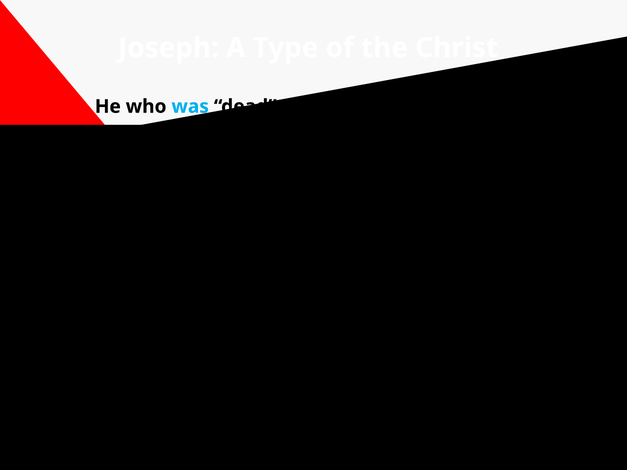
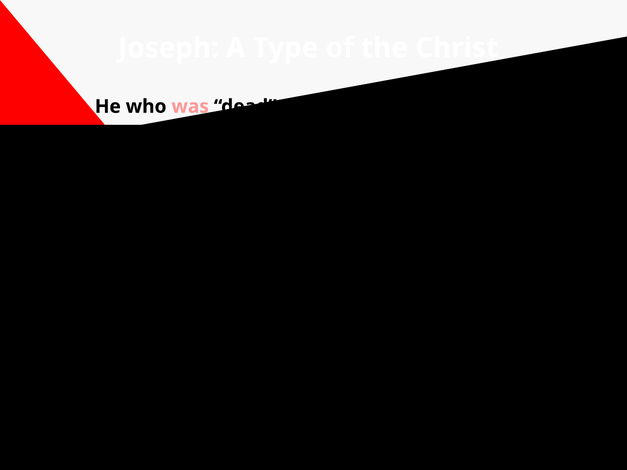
was colour: light blue -> pink (190, 107)
